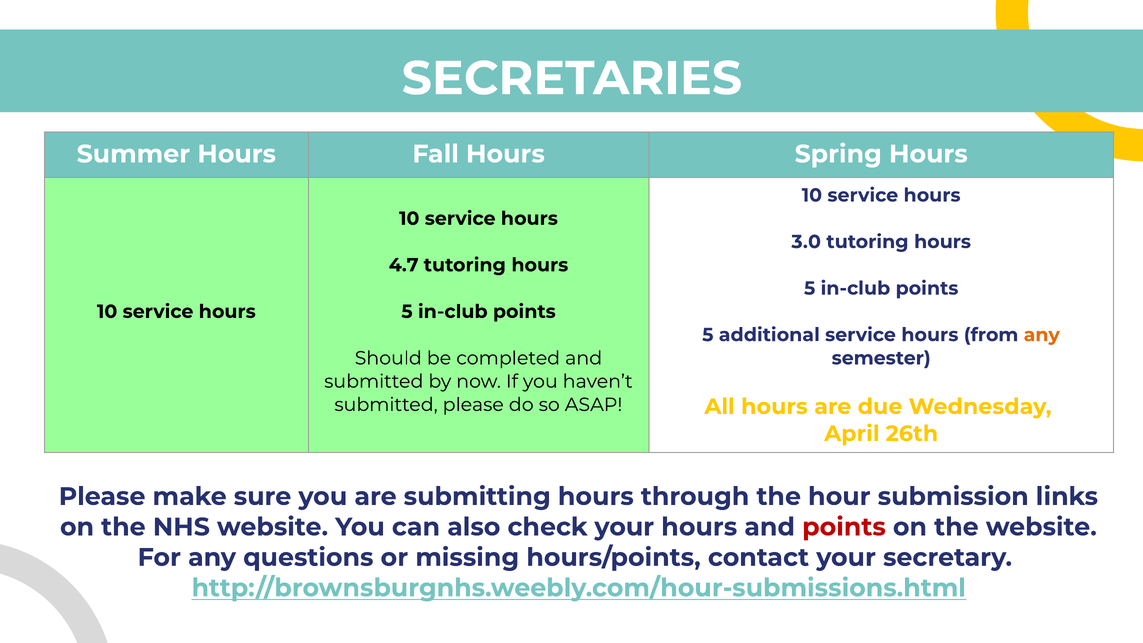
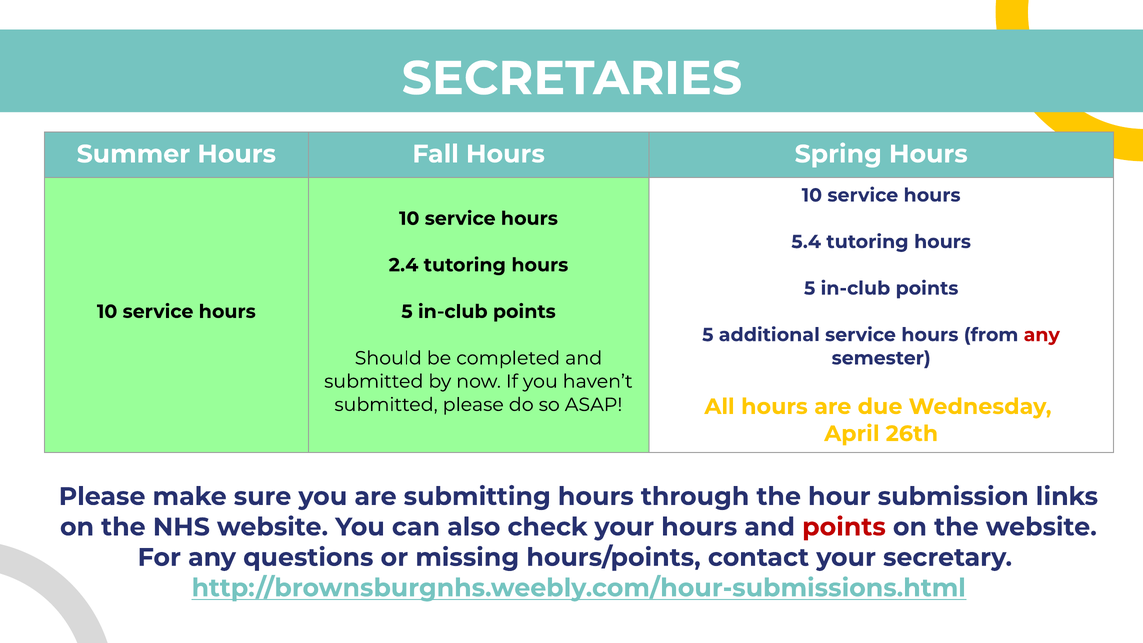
3.0: 3.0 -> 5.4 (806, 242)
4.7: 4.7 -> 2.4 (404, 265)
any colour: orange -> red (1042, 335)
